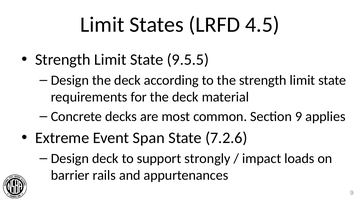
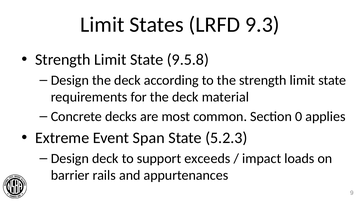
4.5: 4.5 -> 9.3 (262, 25)
9.5.5: 9.5.5 -> 9.5.8 (188, 60)
Section 9: 9 -> 0 (299, 117)
7.2.6: 7.2.6 -> 5.2.3 (226, 138)
strongly: strongly -> exceeds (207, 159)
